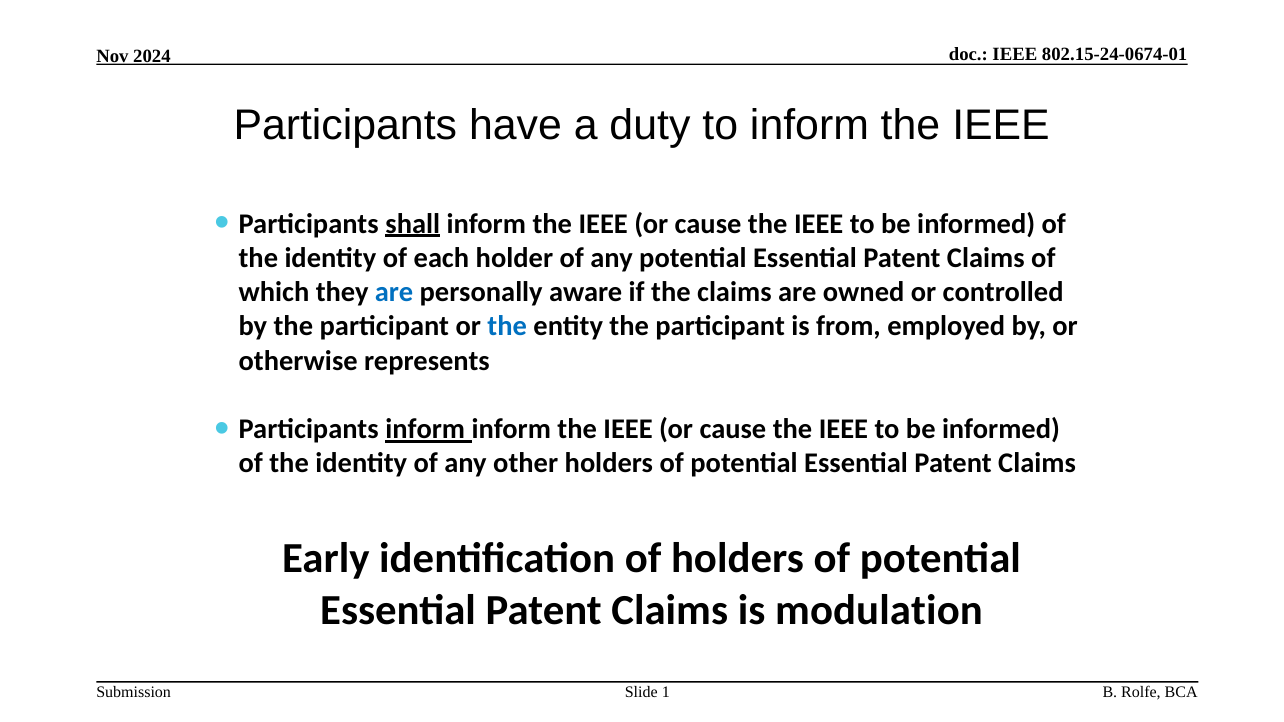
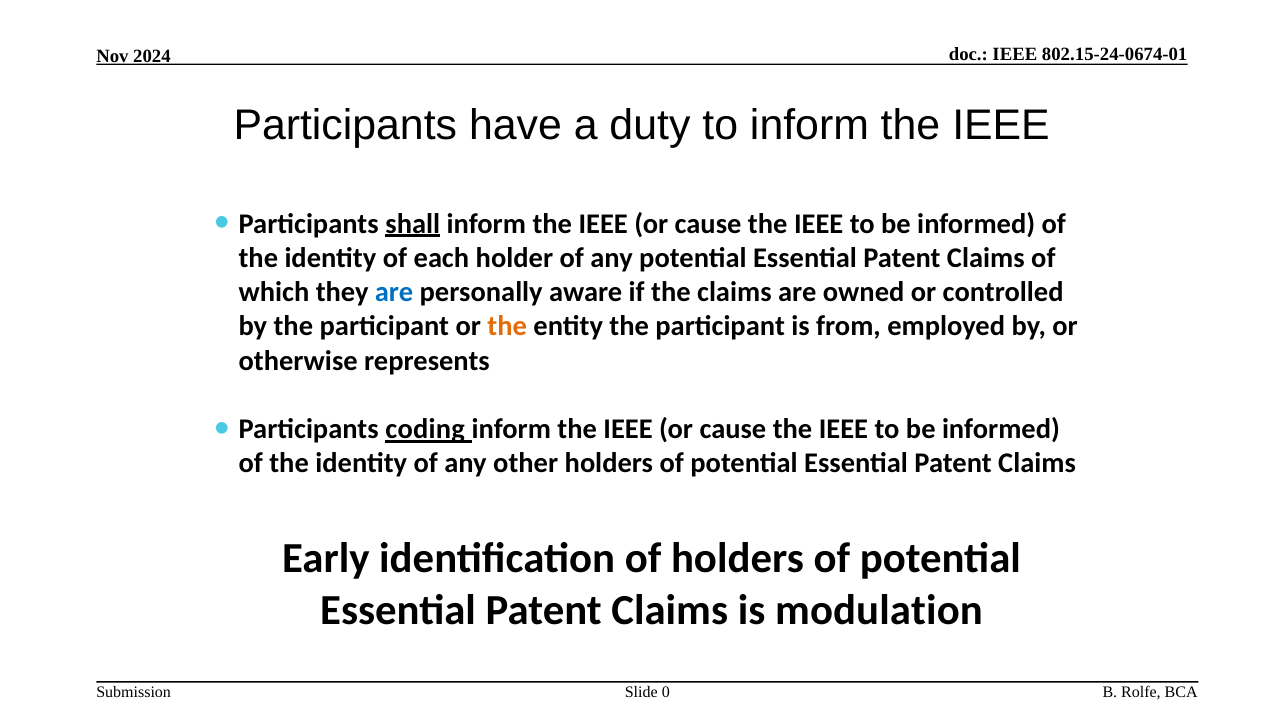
the colour: blue -> orange (507, 327)
Participants inform: inform -> coding (425, 429)
1: 1 -> 0 (666, 693)
